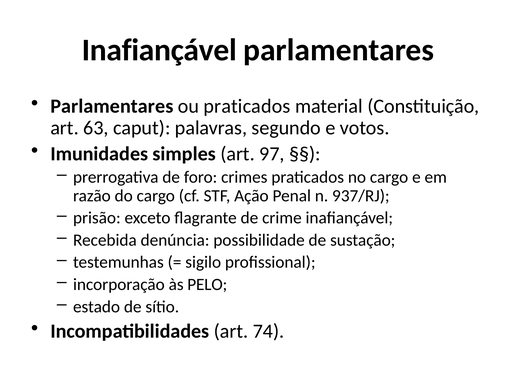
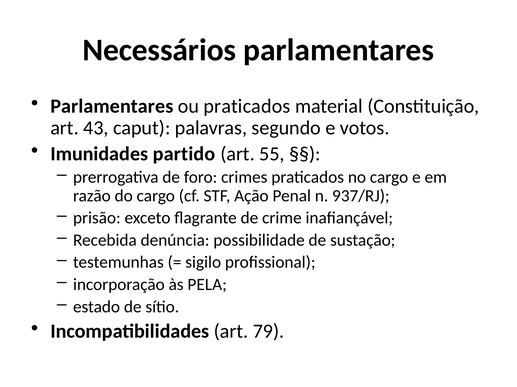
Inafiançável: Inafiançável -> Necessários (159, 50)
63: 63 -> 43 (96, 128)
simples: simples -> partido (184, 154)
97: 97 -> 55 (272, 154)
PELO: PELO -> PELA (207, 285)
74: 74 -> 79 (269, 332)
